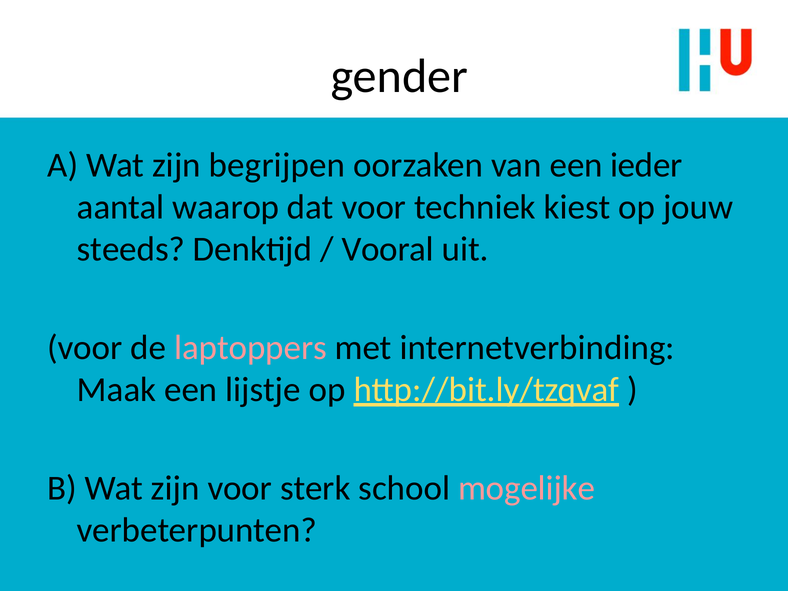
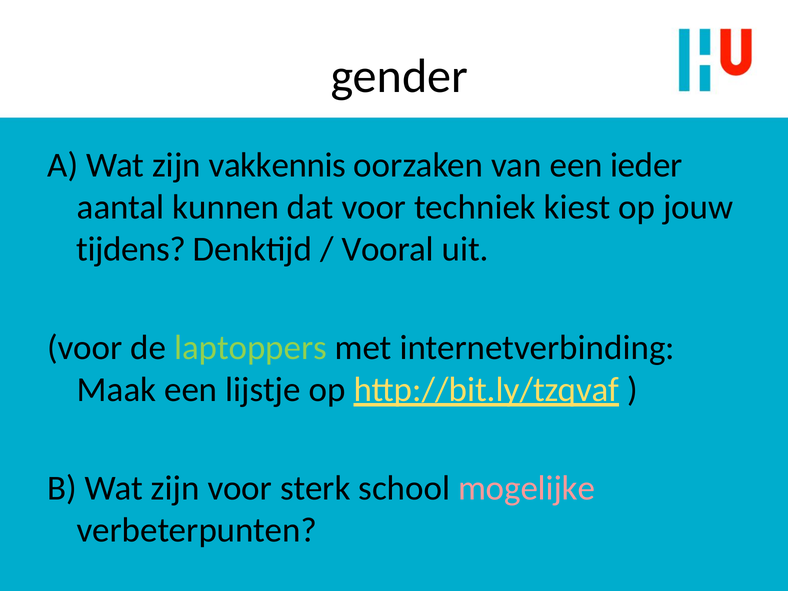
begrijpen: begrijpen -> vakkennis (277, 165)
waarop: waarop -> kunnen (226, 207)
steeds: steeds -> tijdens (131, 249)
laptoppers colour: pink -> light green (251, 347)
